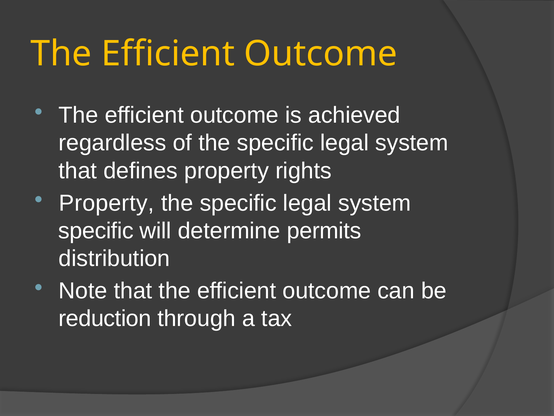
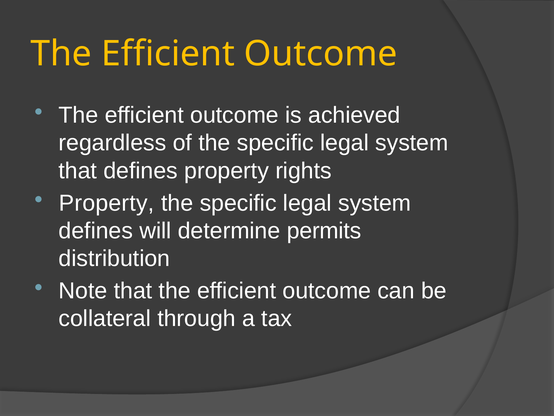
specific: specific -> defines (96, 231)
reduction: reduction -> collateral (105, 318)
